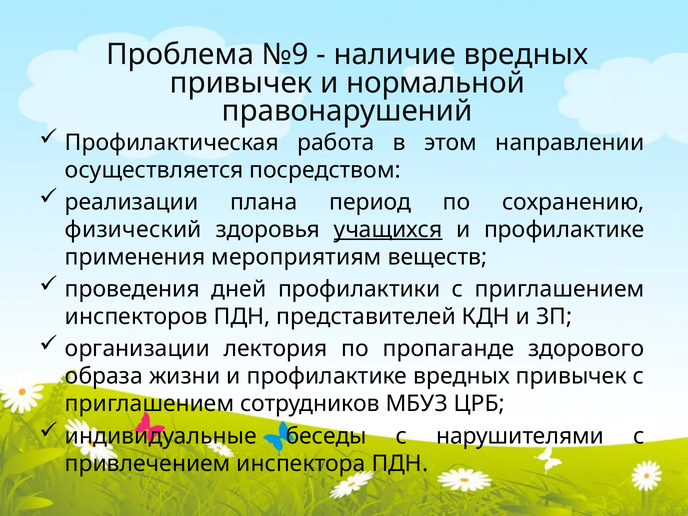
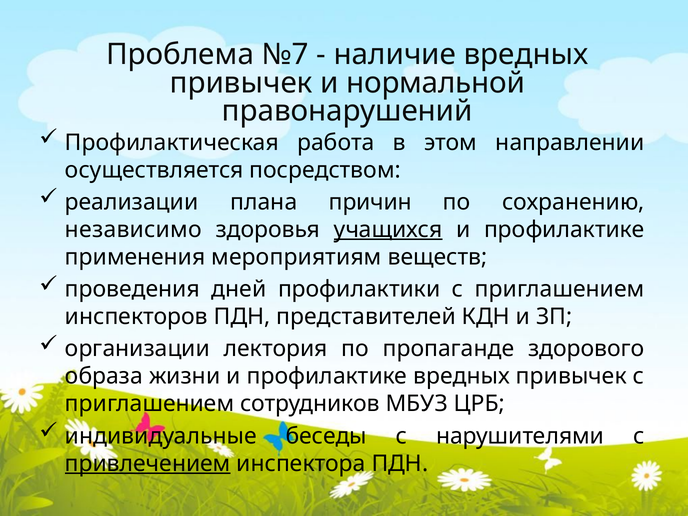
№9: №9 -> №7 (285, 54)
период: период -> причин (370, 202)
физический: физический -> независимо (133, 230)
привлечением underline: none -> present (148, 463)
